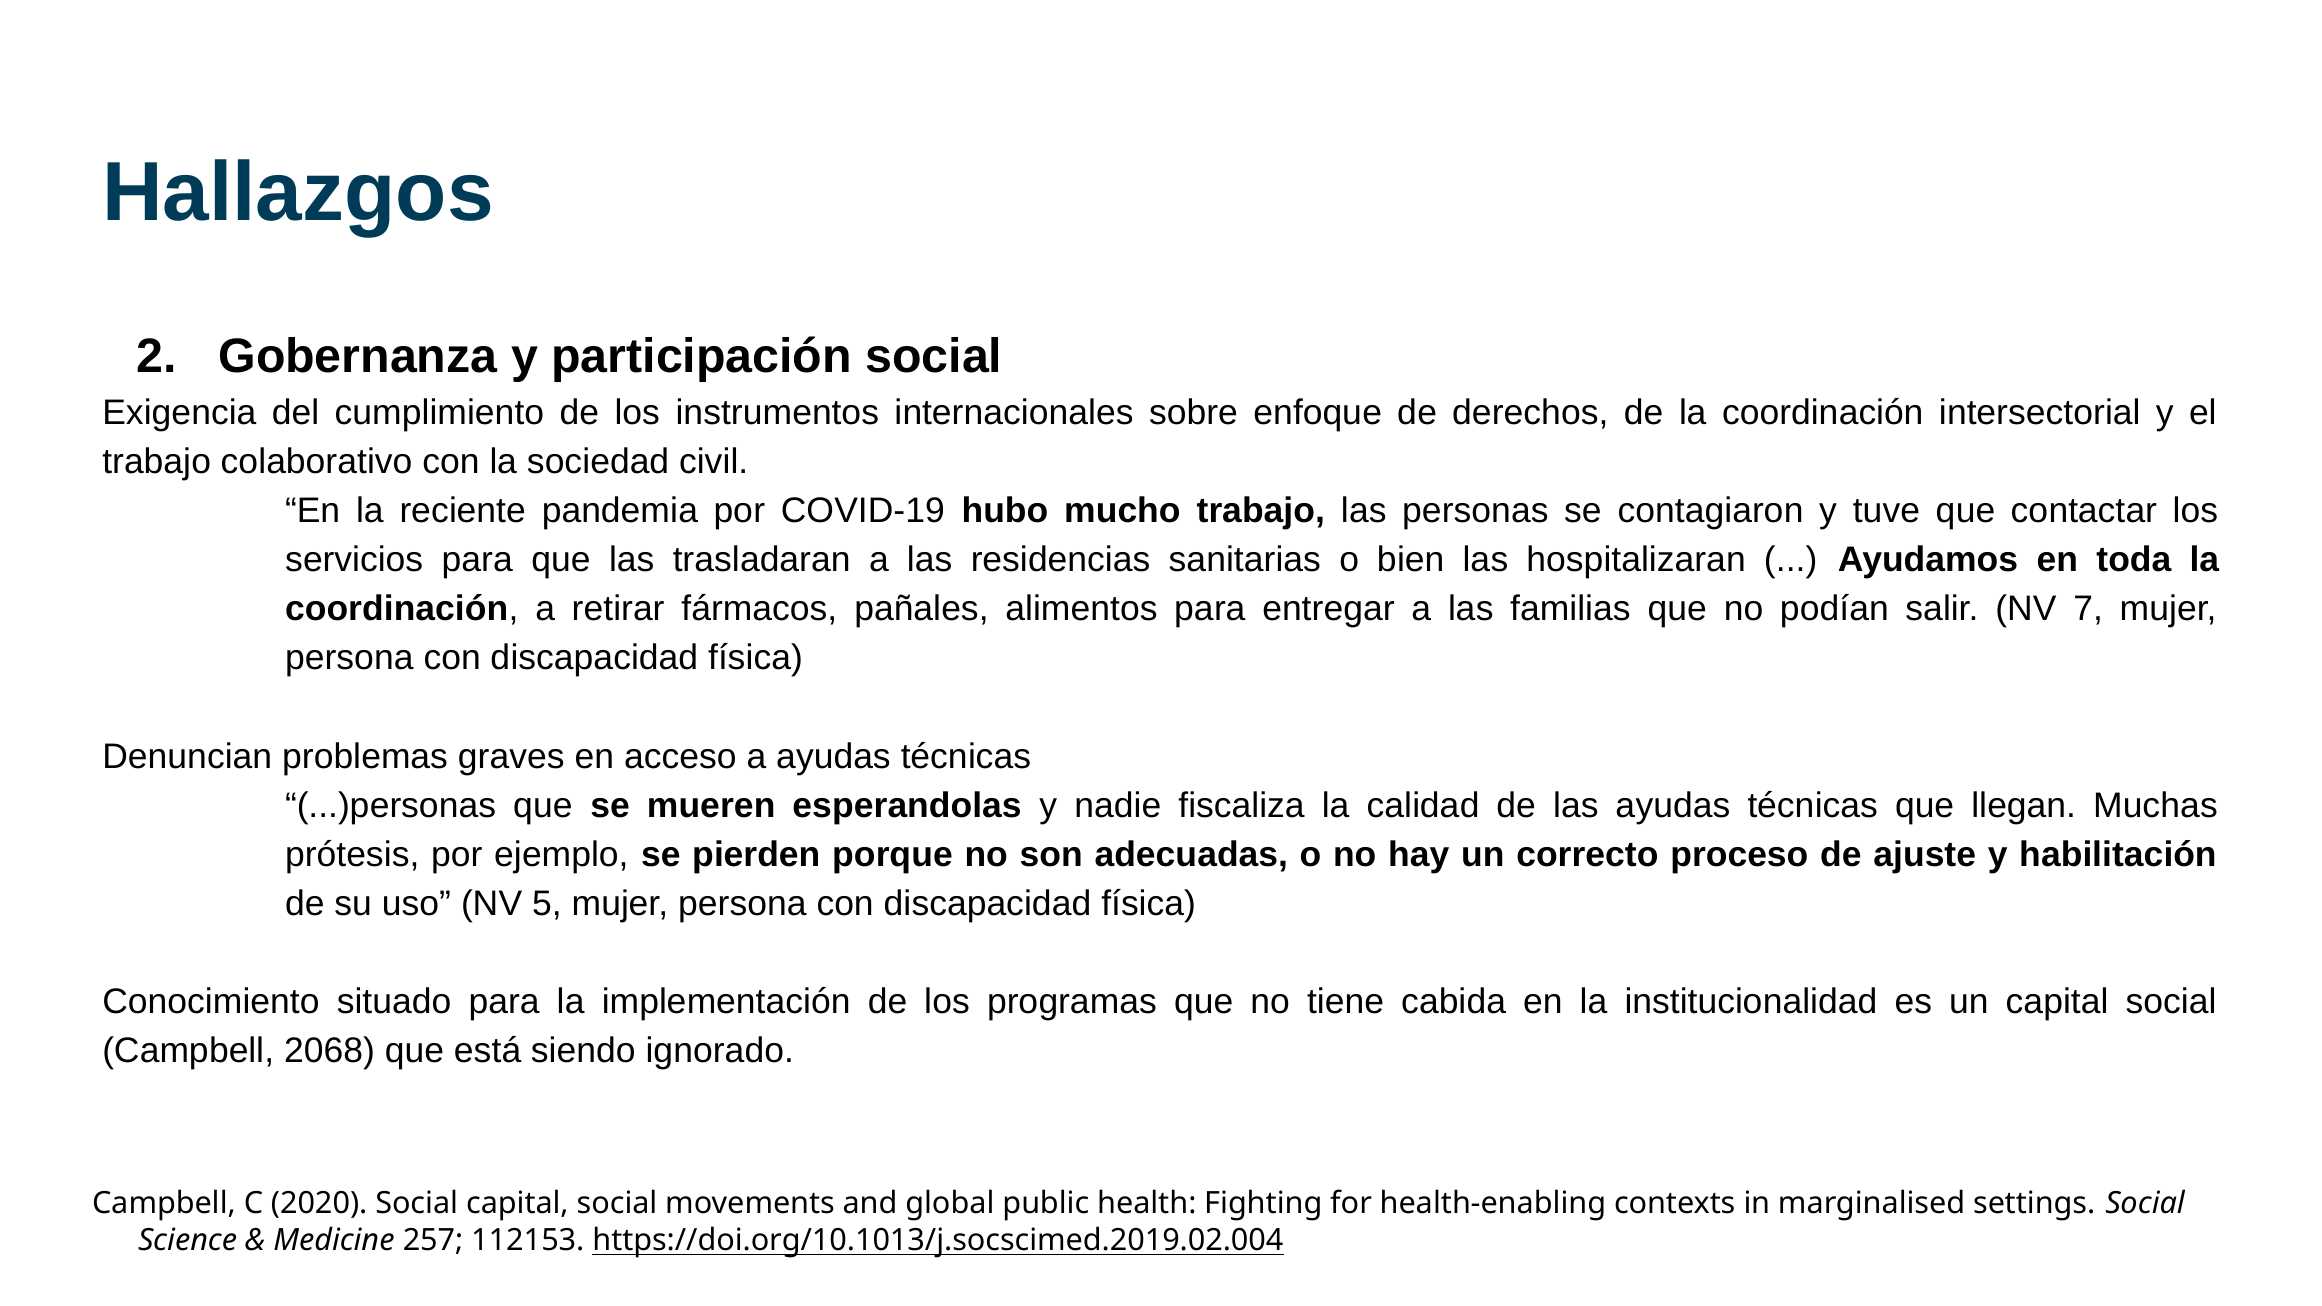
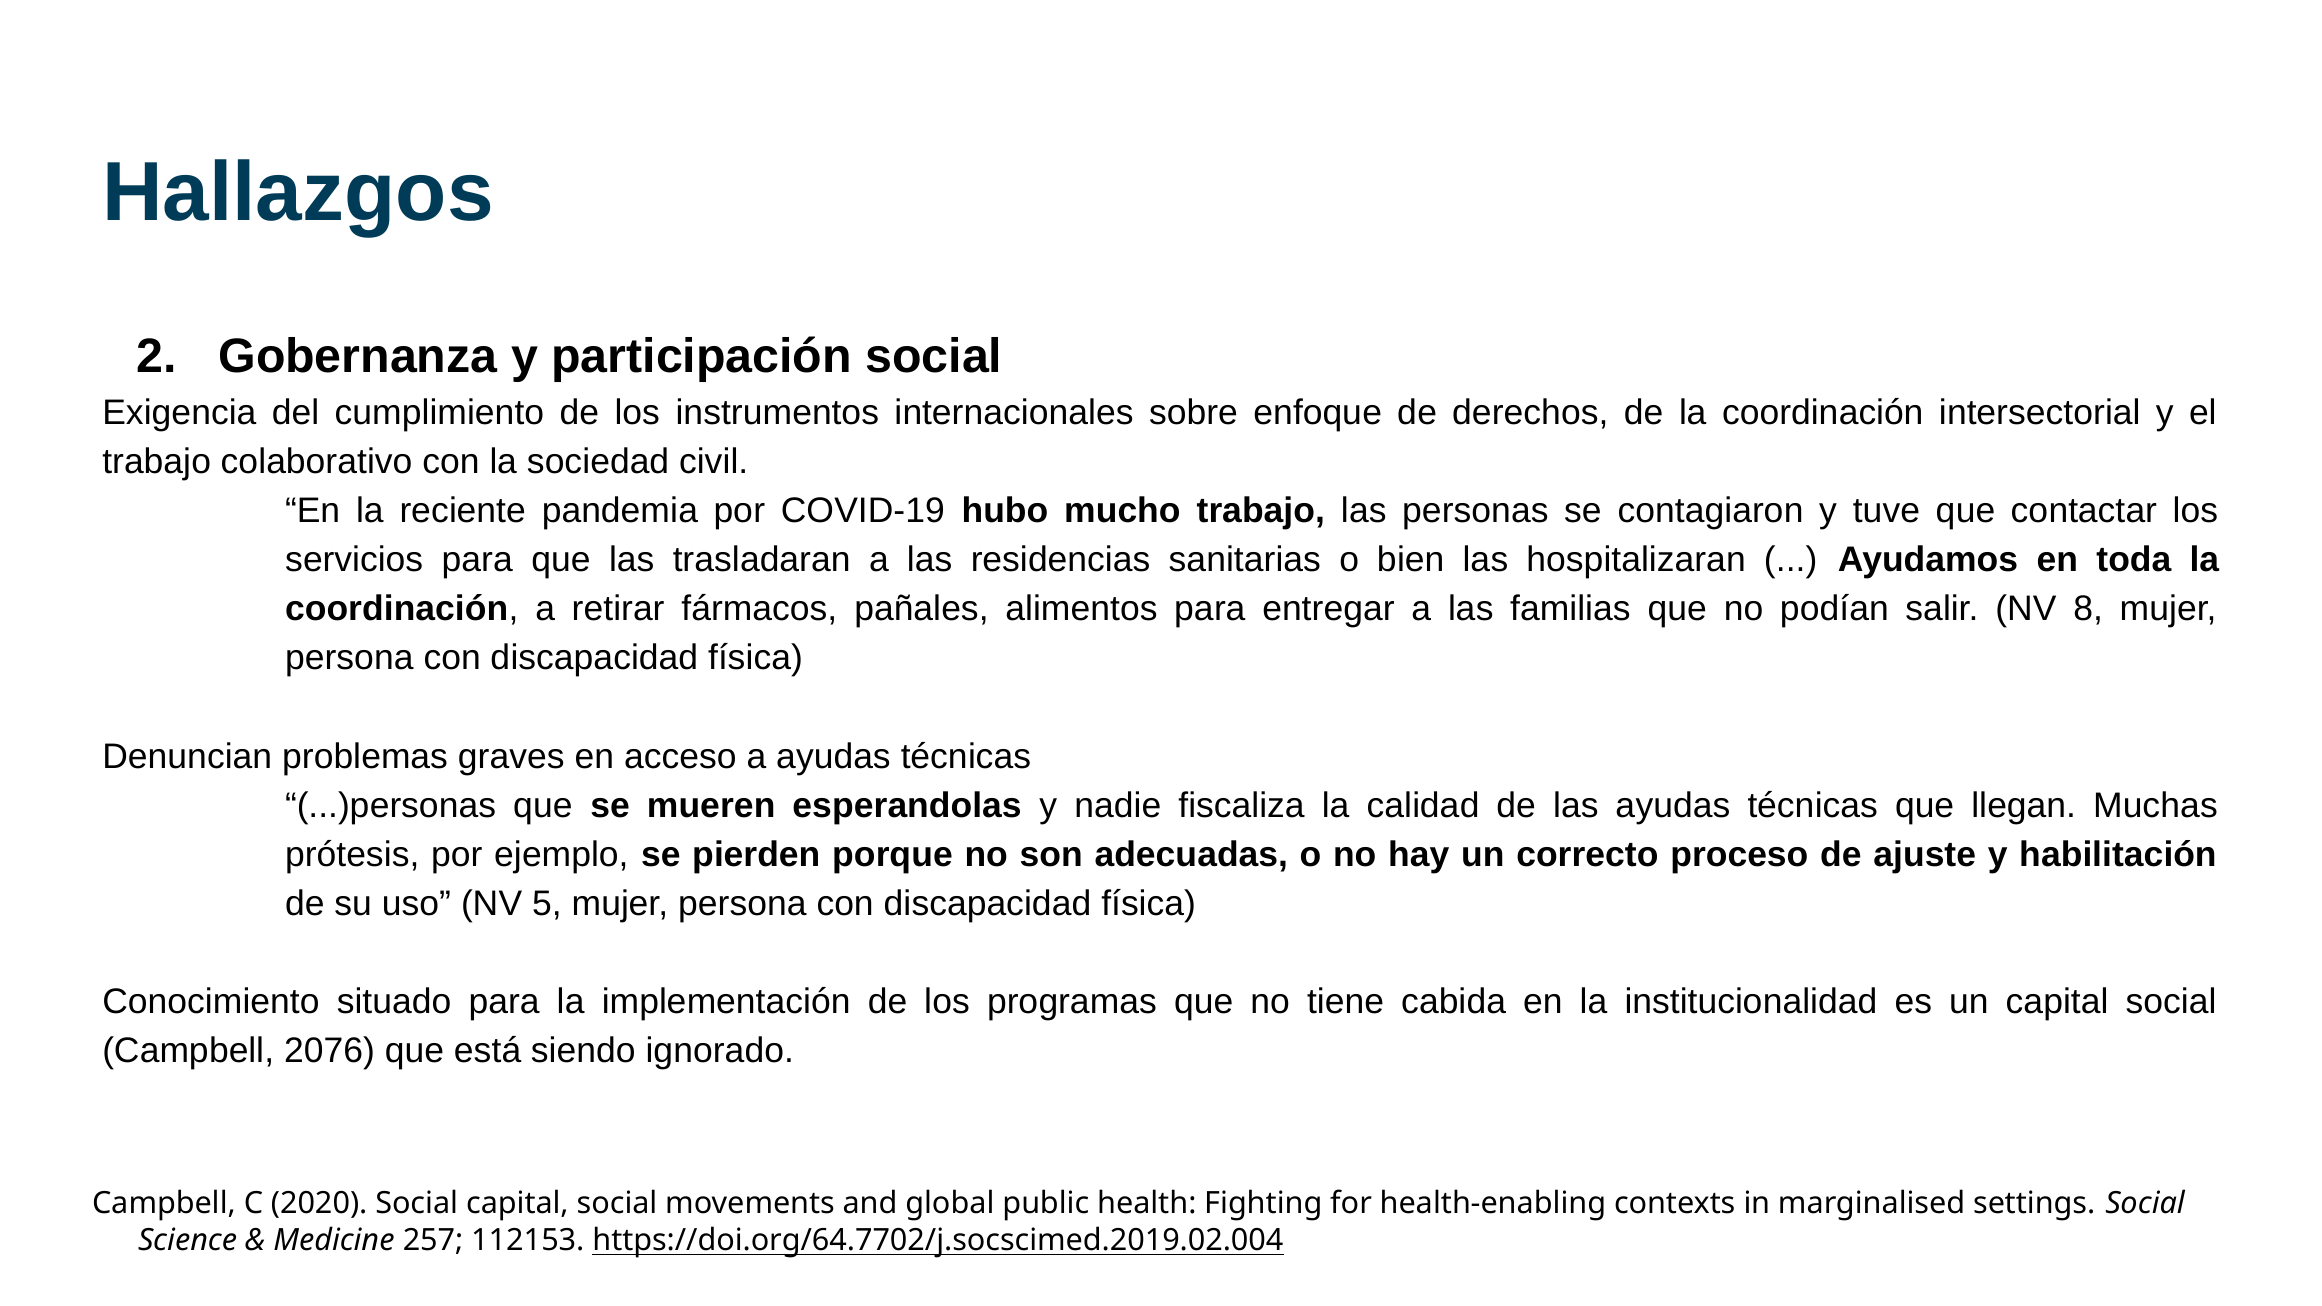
7: 7 -> 8 (2088, 609)
2068: 2068 -> 2076 (330, 1051)
https://doi.org/10.1013/j.socscimed.2019.02.004: https://doi.org/10.1013/j.socscimed.2019.02.004 -> https://doi.org/64.7702/j.socscimed.2019.02.004 (938, 1241)
